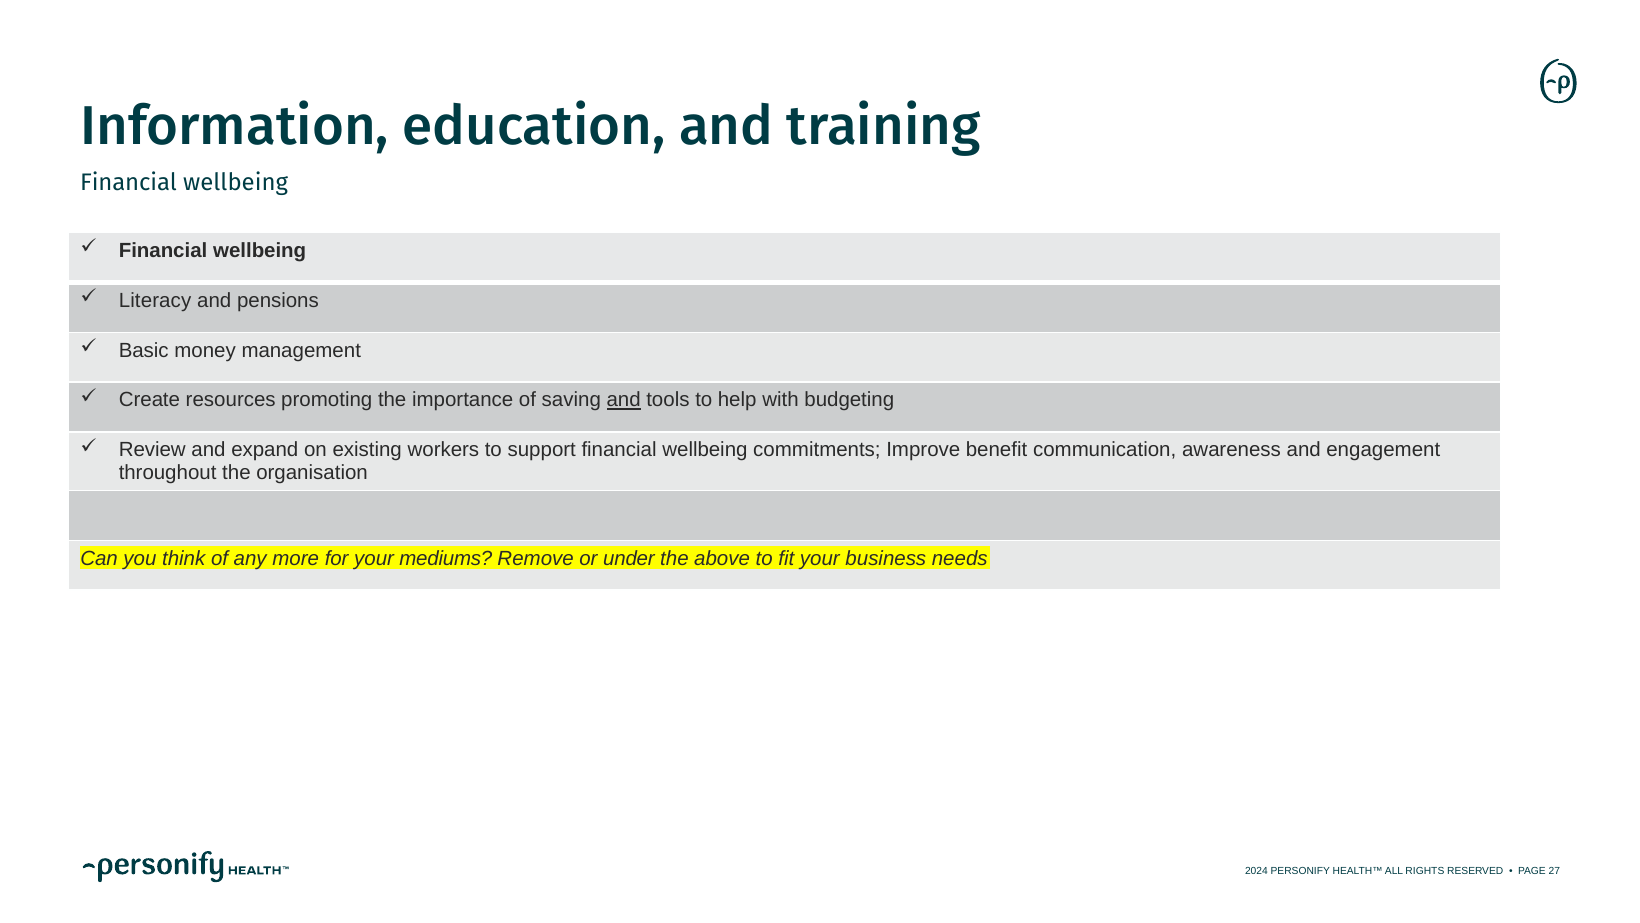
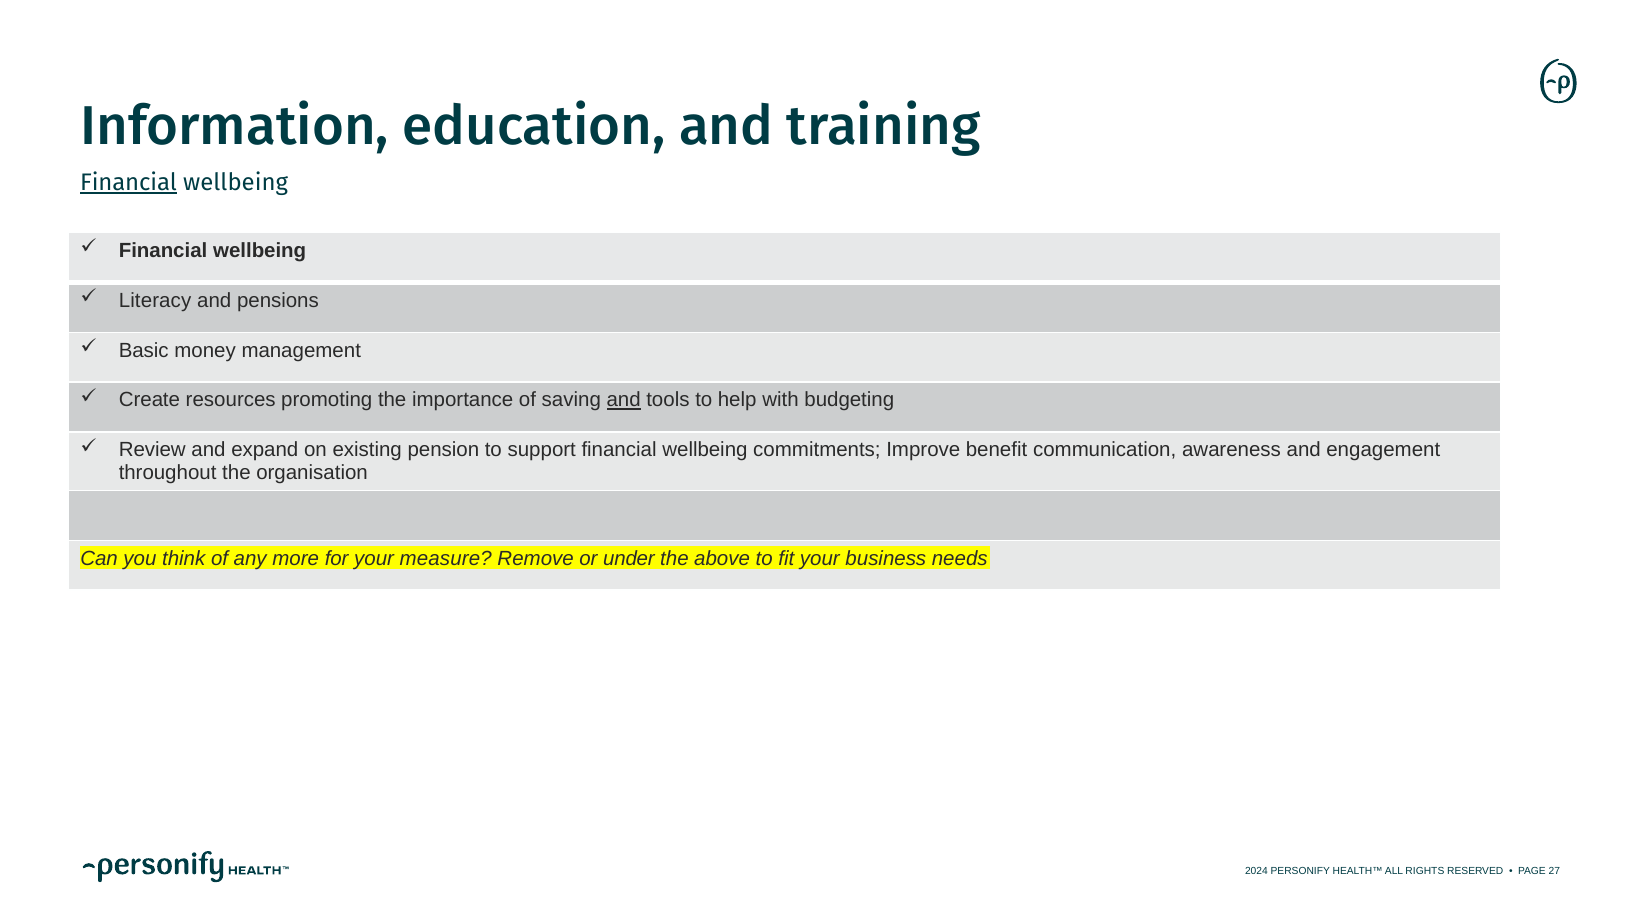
Financial underline: none -> present (129, 183)
workers: workers -> pension (443, 450)
mediums: mediums -> measure (446, 558)
